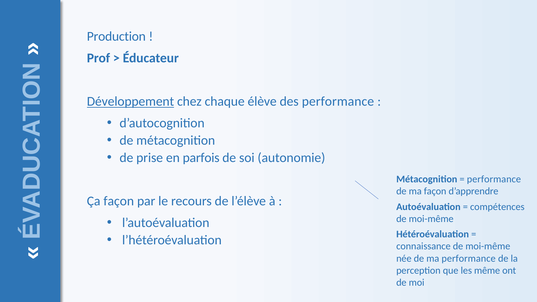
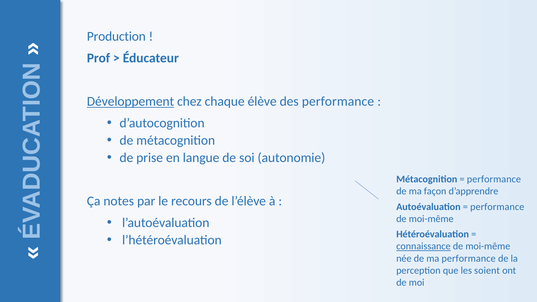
parfois: parfois -> langue (201, 158)
Ça façon: façon -> notes (119, 201)
compétences: compétences -> performance (497, 207)
connaissance underline: none -> present (423, 246)
même: même -> soient (487, 271)
